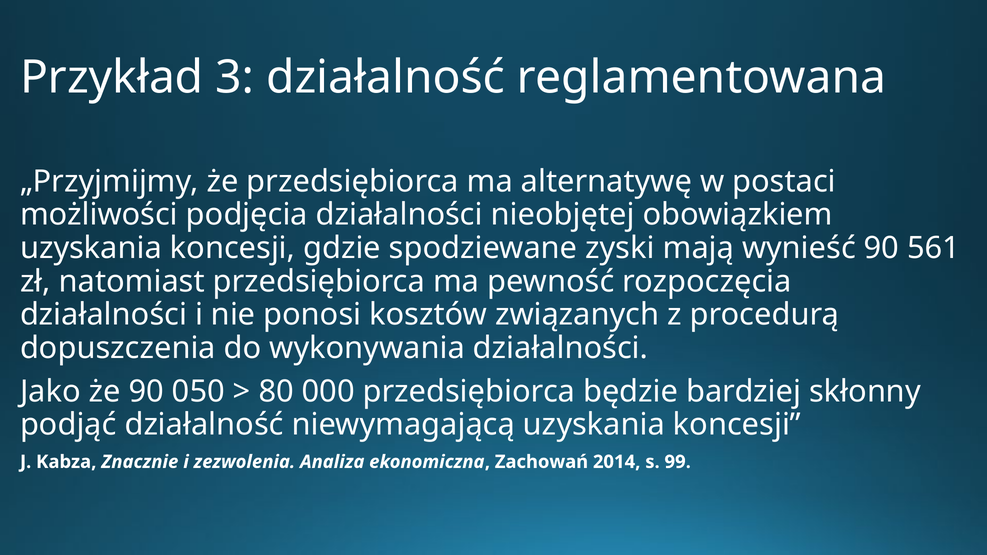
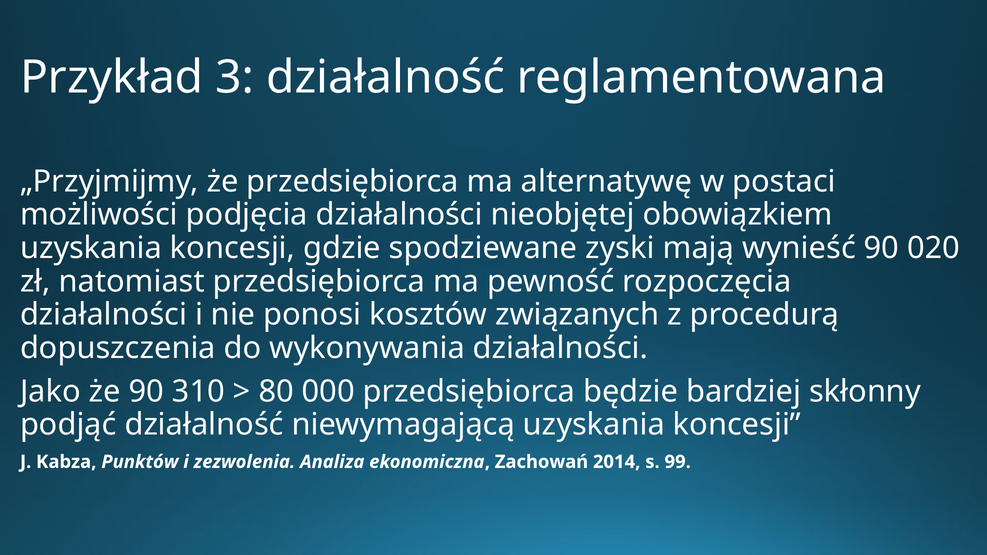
561: 561 -> 020 (934, 248)
050: 050 -> 310 (198, 392)
Znacznie: Znacznie -> Punktów (140, 462)
